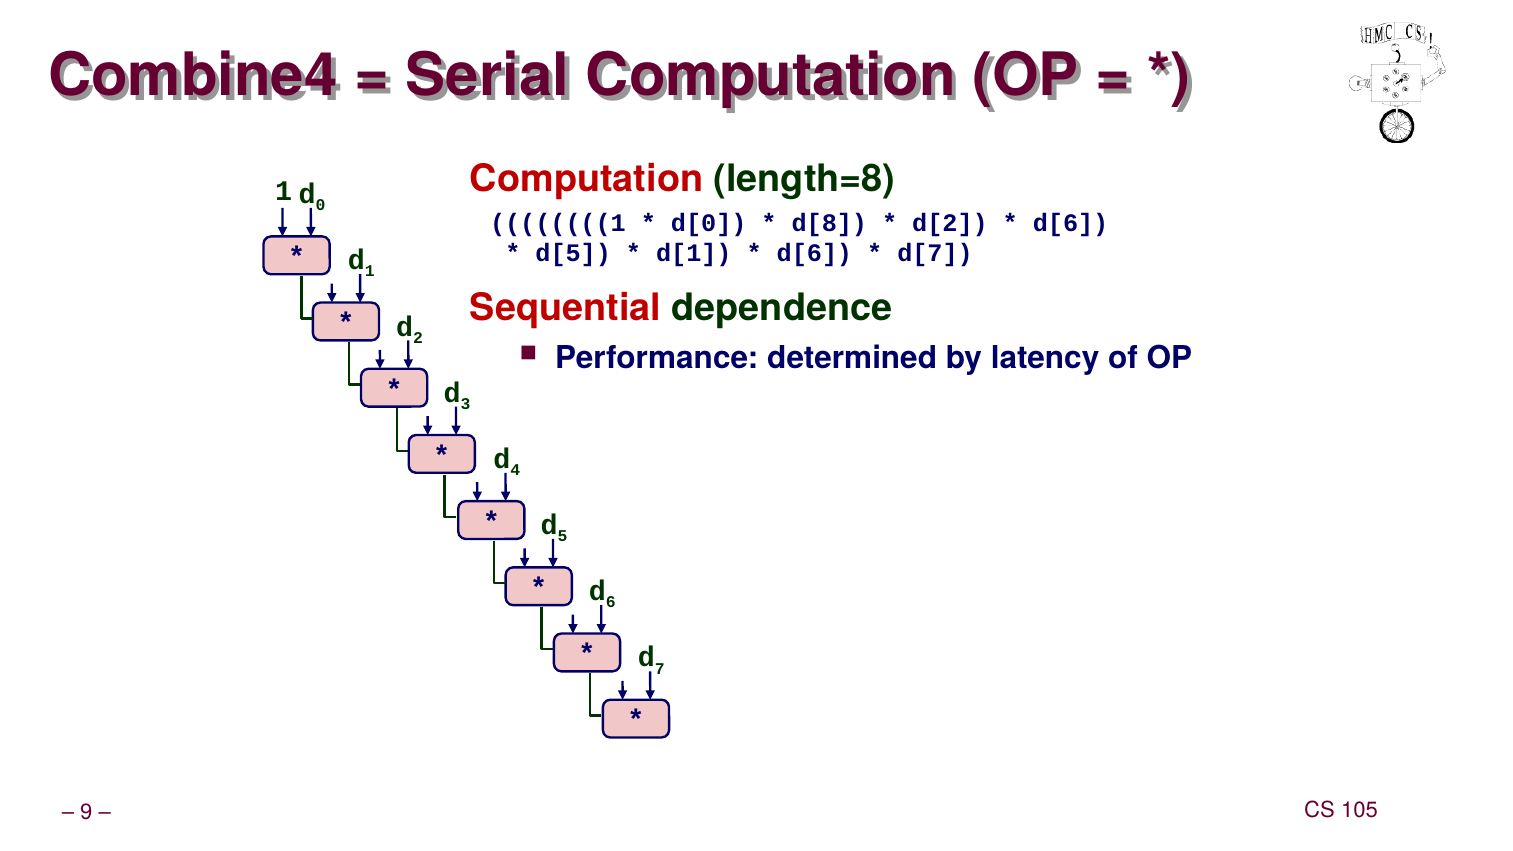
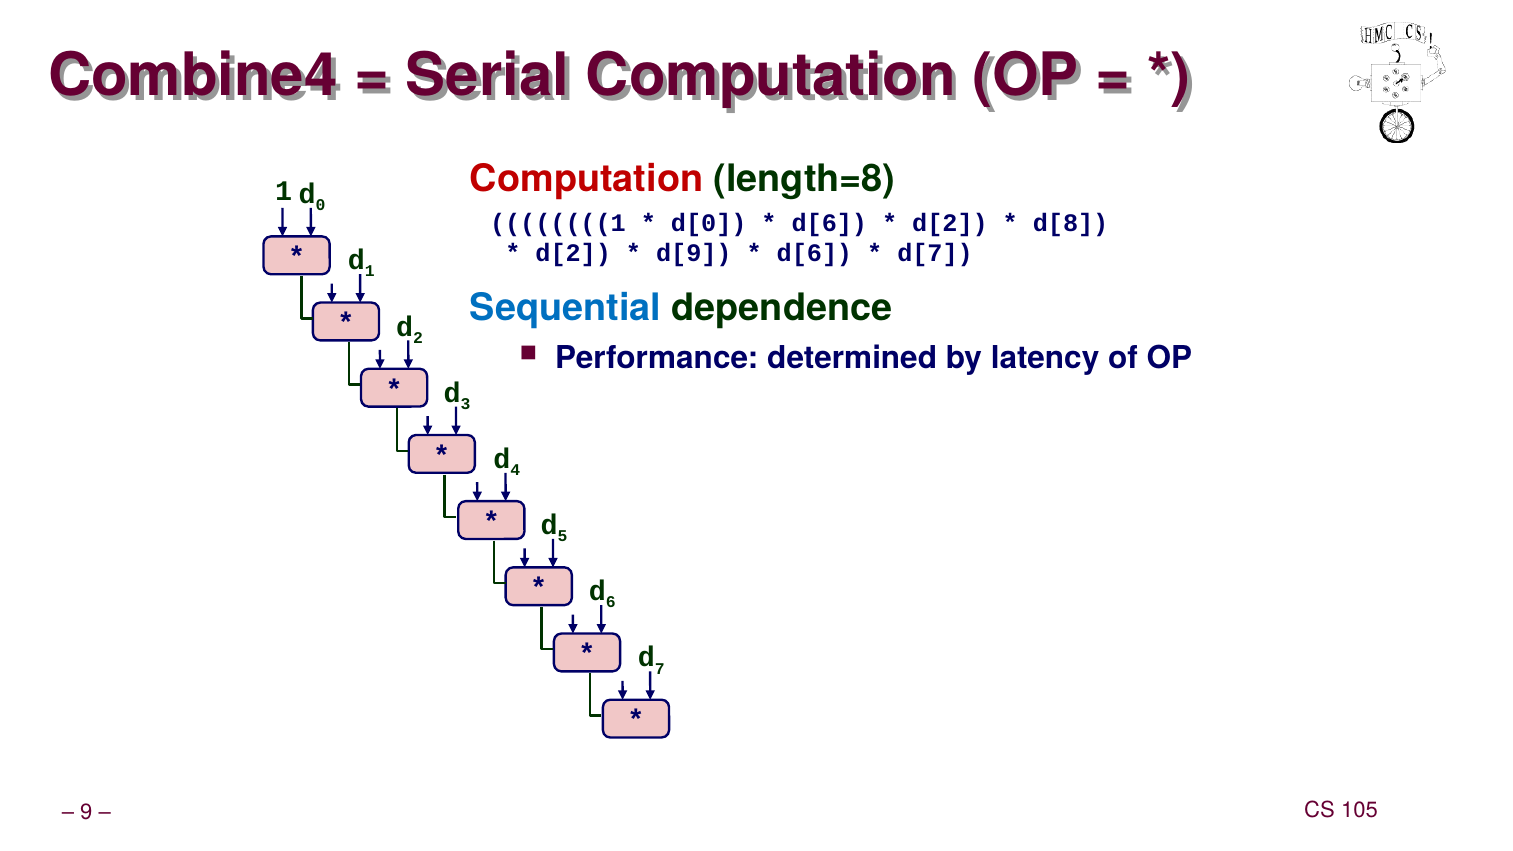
d[8: d[8 -> d[6 (829, 223)
d[6: d[6 -> d[8 (1071, 223)
d[5: d[5 -> d[2 (573, 254)
d[1: d[1 -> d[9 (694, 254)
Sequential colour: red -> blue (566, 308)
